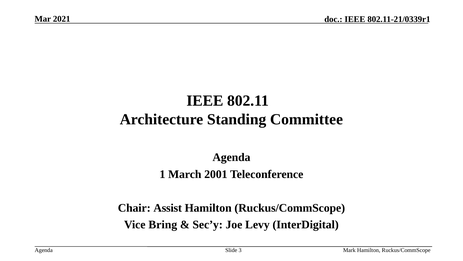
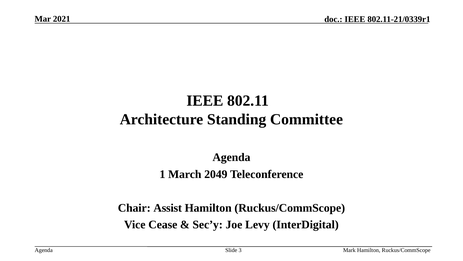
2001: 2001 -> 2049 (216, 174)
Bring: Bring -> Cease (163, 224)
